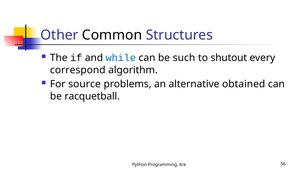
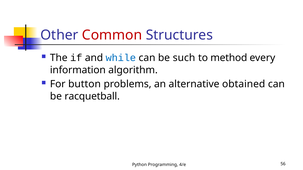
Common colour: black -> red (112, 35)
shutout: shutout -> method (229, 58)
correspond: correspond -> information (78, 70)
source: source -> button (85, 84)
